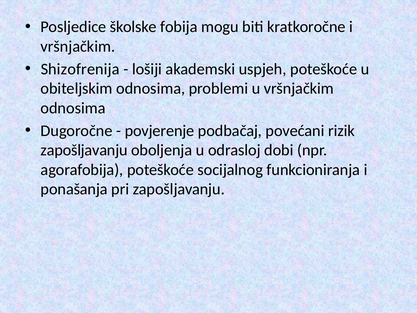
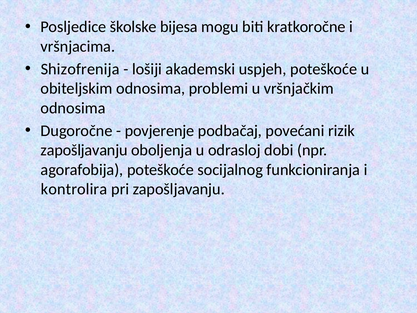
fobija: fobija -> bijesa (179, 27)
vršnjačkim: vršnjačkim -> vršnjacima (78, 46)
ponašanja: ponašanja -> kontrolira (74, 189)
